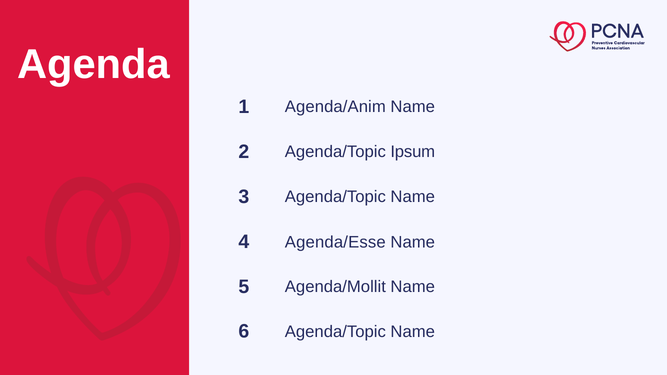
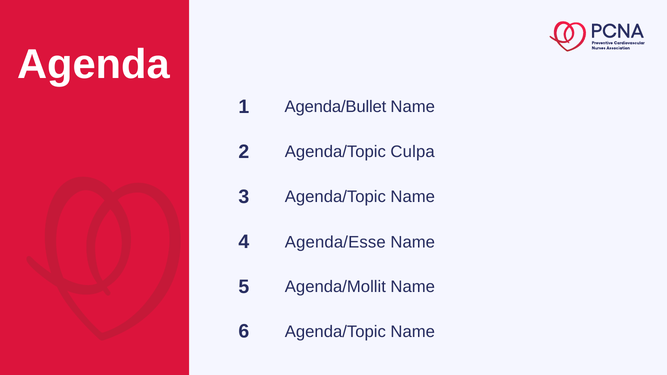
Agenda/Anim: Agenda/Anim -> Agenda/Bullet (335, 107)
Ipsum: Ipsum -> Culpa (413, 152)
